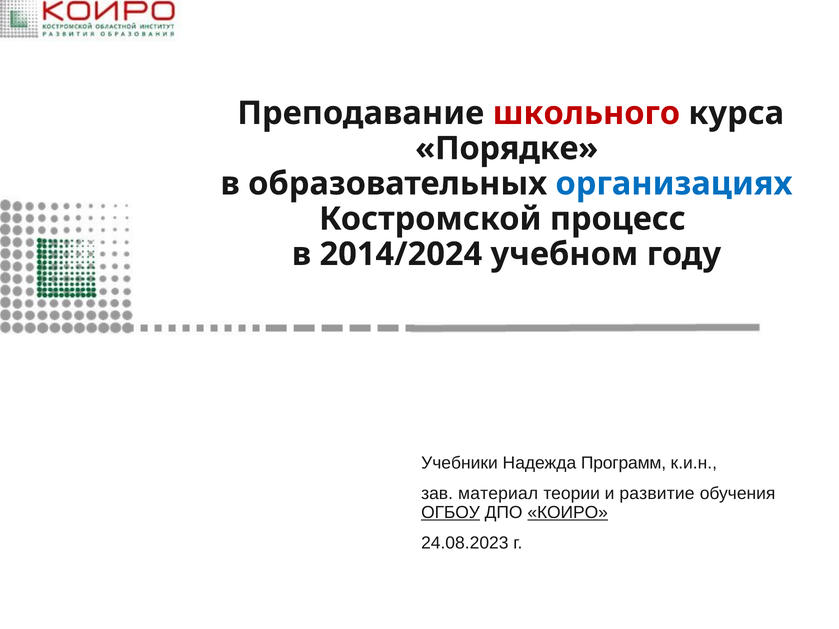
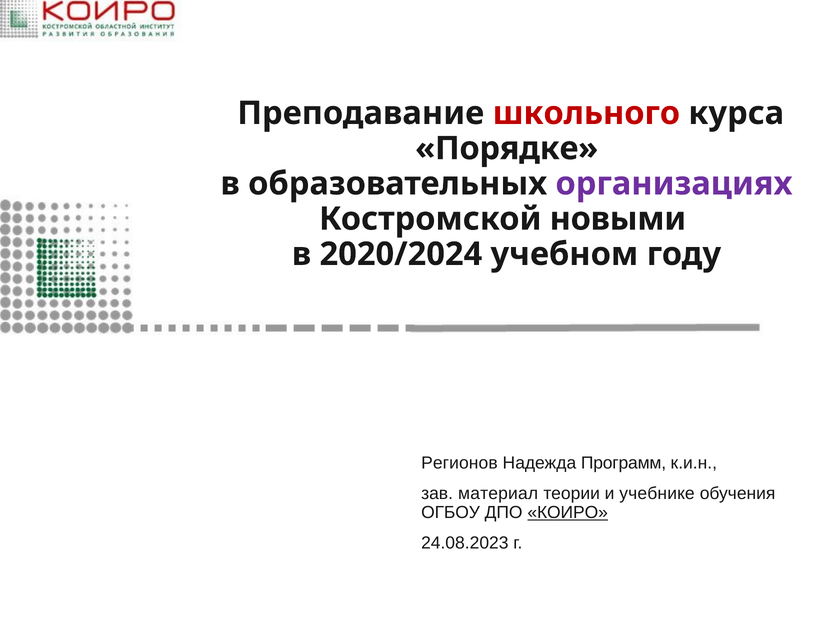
организациях colour: blue -> purple (674, 184)
процесс: процесс -> новыми (618, 219)
2014/2024: 2014/2024 -> 2020/2024 (401, 254)
Учебники: Учебники -> Регионов (459, 463)
развитие: развитие -> учебнике (657, 494)
ОГБОУ underline: present -> none (451, 513)
